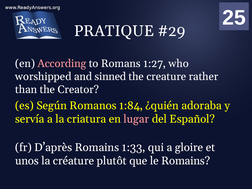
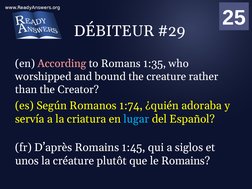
PRATIQUE: PRATIQUE -> DÉBITEUR (114, 31)
1:27: 1:27 -> 1:35 (155, 63)
sinned: sinned -> bound (110, 77)
1:84: 1:84 -> 1:74 (131, 106)
lugar colour: pink -> light blue (136, 119)
1:33: 1:33 -> 1:45 (134, 147)
gloire: gloire -> siglos (189, 147)
